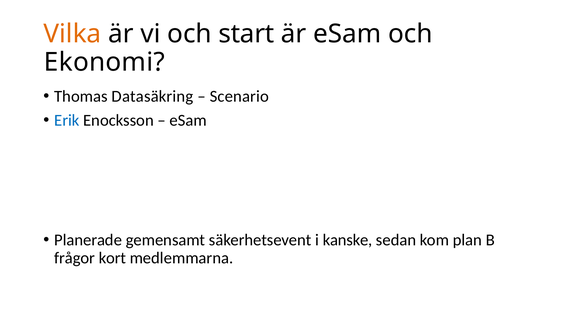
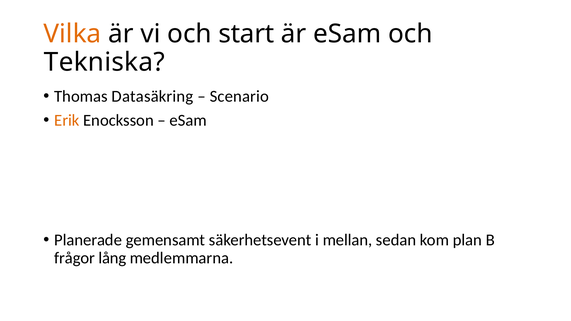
Ekonomi: Ekonomi -> Tekniska (104, 62)
Erik colour: blue -> orange (67, 120)
kanske: kanske -> mellan (348, 240)
kort: kort -> lång (112, 258)
